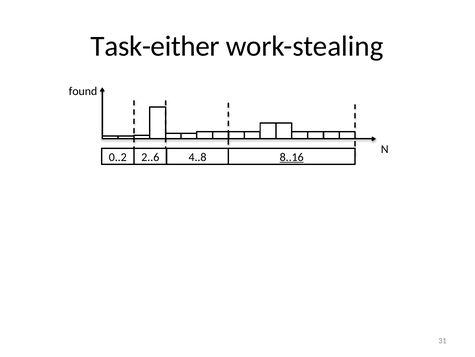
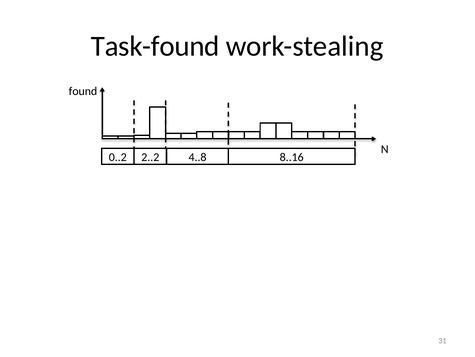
Task-either: Task-either -> Task-found (155, 46)
2..6: 2..6 -> 2..2 (150, 157)
8..16 underline: present -> none (292, 157)
